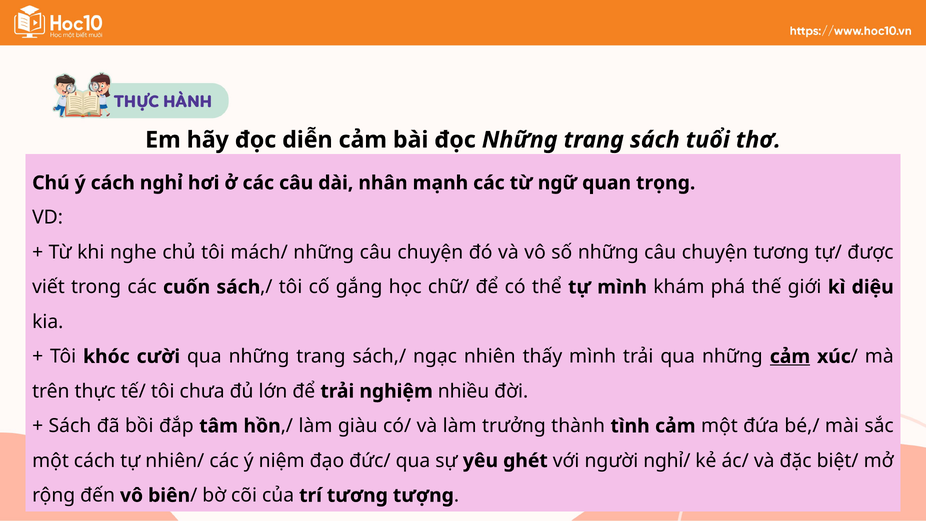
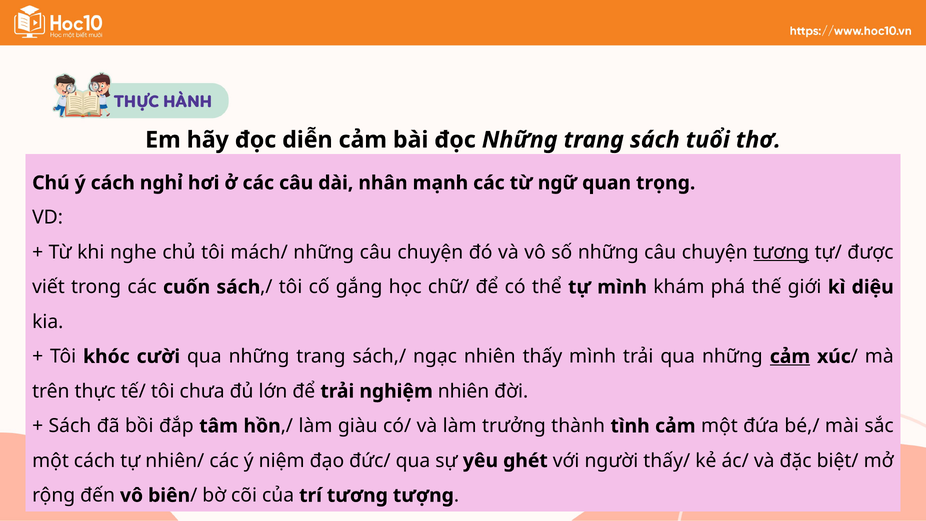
tương underline: none -> present (781, 252)
nghiệm nhiều: nhiều -> nhiên (464, 391)
nghỉ/: nghỉ/ -> thấy/ (667, 461)
